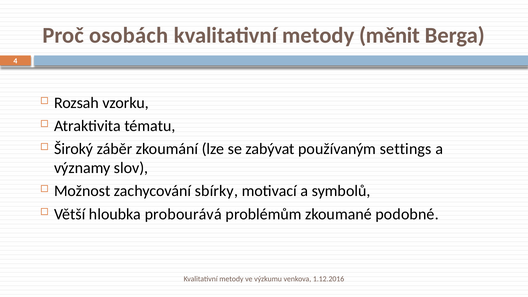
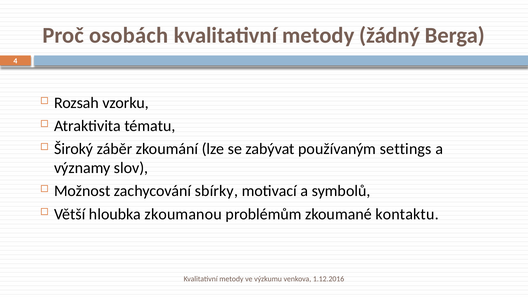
měnit: měnit -> žádný (390, 36)
probourává: probourává -> zkoumanou (183, 214)
podobné: podobné -> kontaktu (407, 214)
